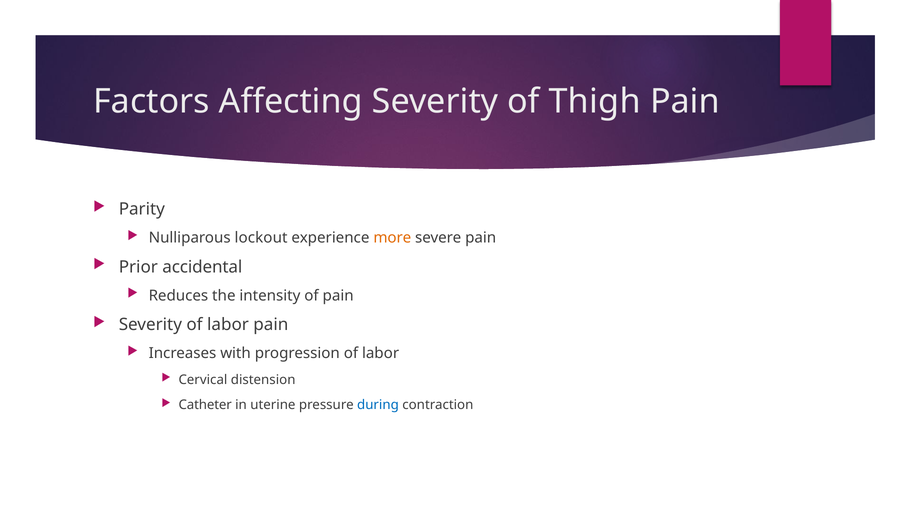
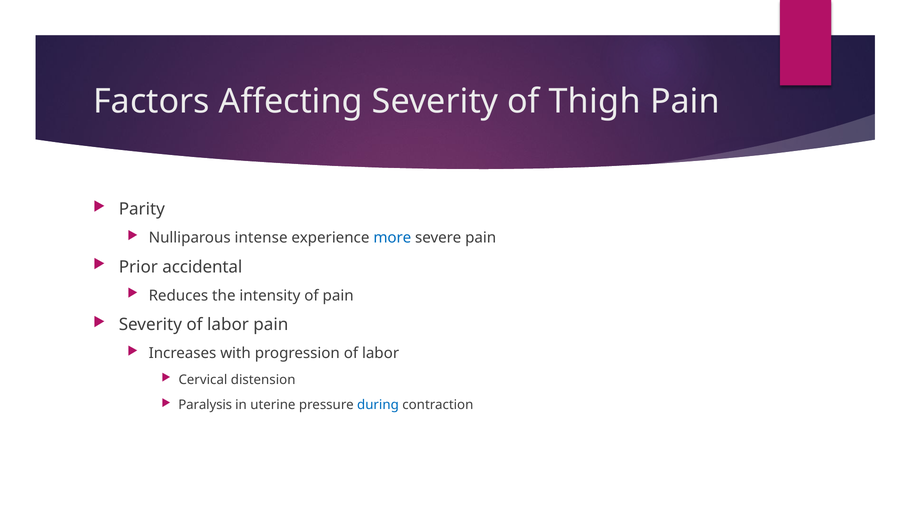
lockout: lockout -> intense (261, 238)
more colour: orange -> blue (392, 238)
Catheter: Catheter -> Paralysis (205, 405)
